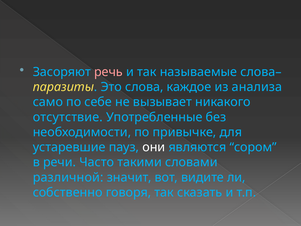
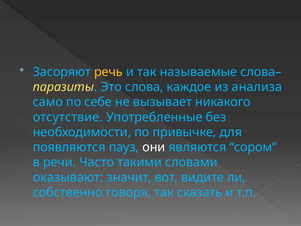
речь colour: pink -> yellow (108, 72)
устаревшие: устаревшие -> появляются (69, 147)
различной: различной -> оказывают (68, 177)
